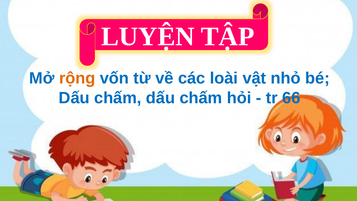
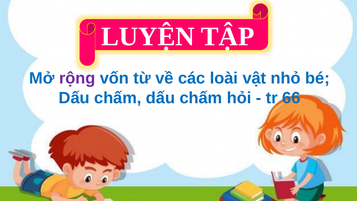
rộng colour: orange -> purple (77, 78)
